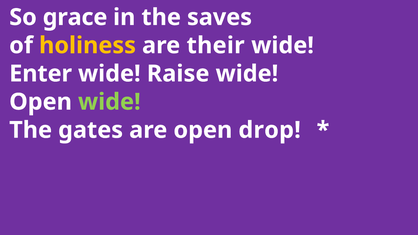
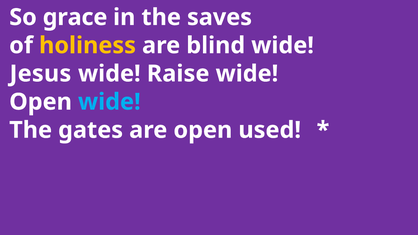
their: their -> blind (216, 45)
Enter: Enter -> Jesus (40, 74)
wide colour: light green -> light blue (109, 102)
drop: drop -> used (270, 130)
